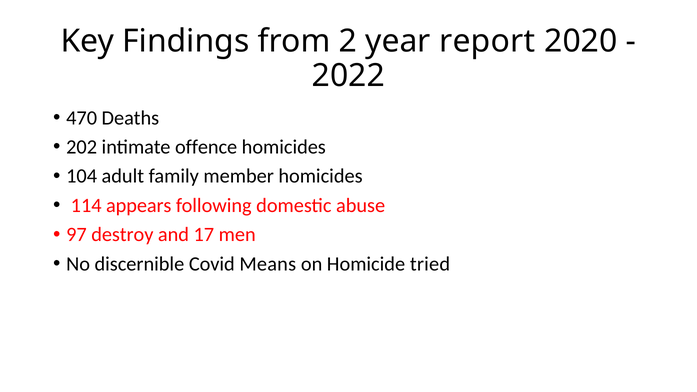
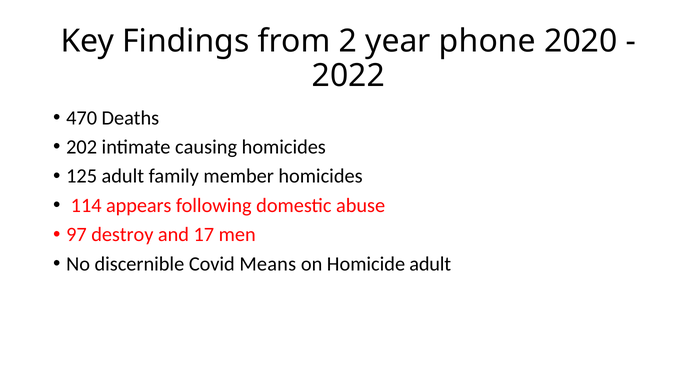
report: report -> phone (487, 41)
offence: offence -> causing (206, 147)
104: 104 -> 125 (82, 176)
Homicide tried: tried -> adult (430, 264)
